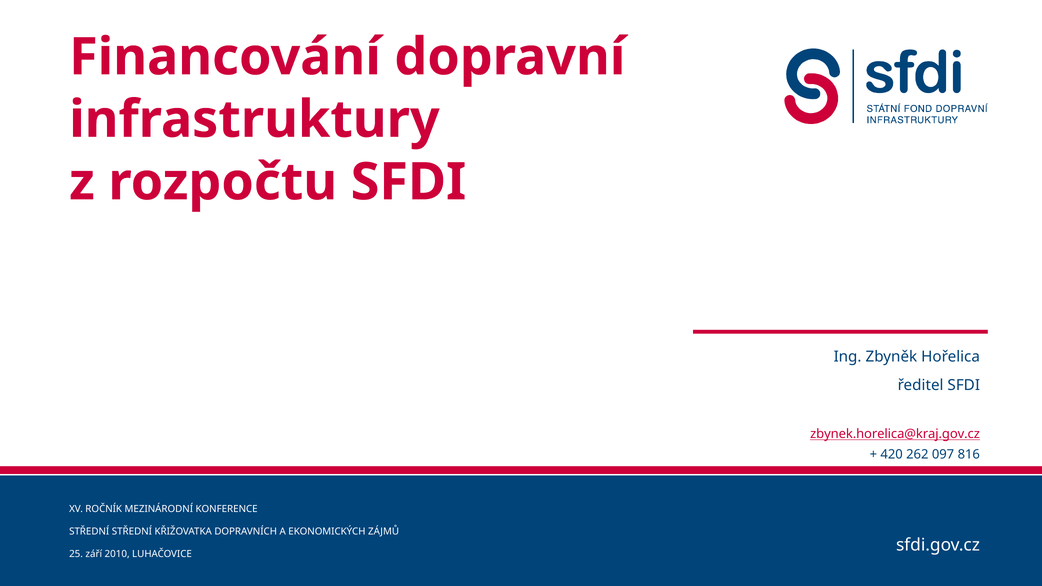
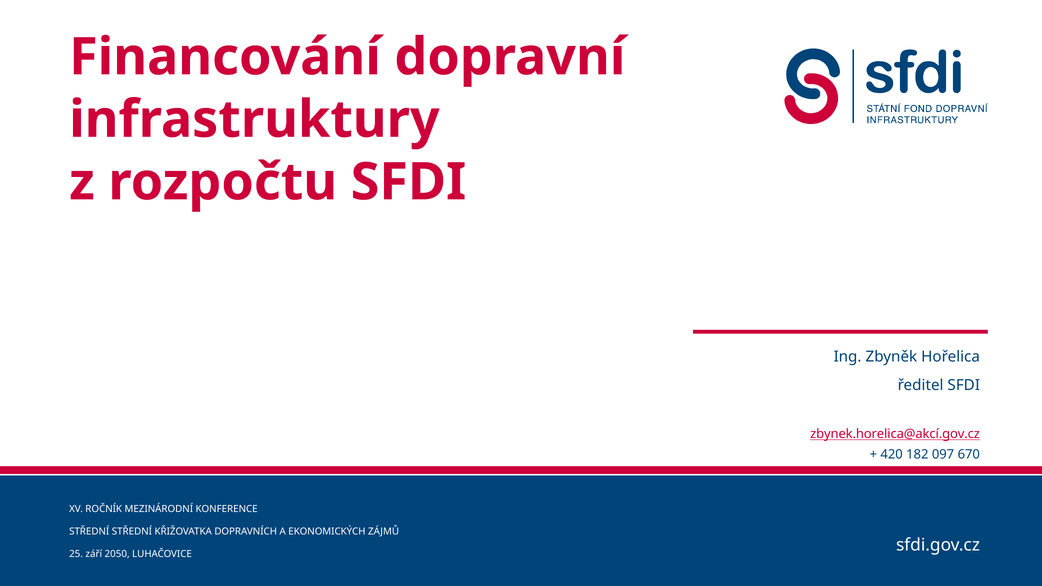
zbynek.horelica@kraj.gov.cz: zbynek.horelica@kraj.gov.cz -> zbynek.horelica@akcí.gov.cz (895, 434)
262: 262 -> 182 (917, 455)
816: 816 -> 670 (969, 455)
2010: 2010 -> 2050 (117, 554)
